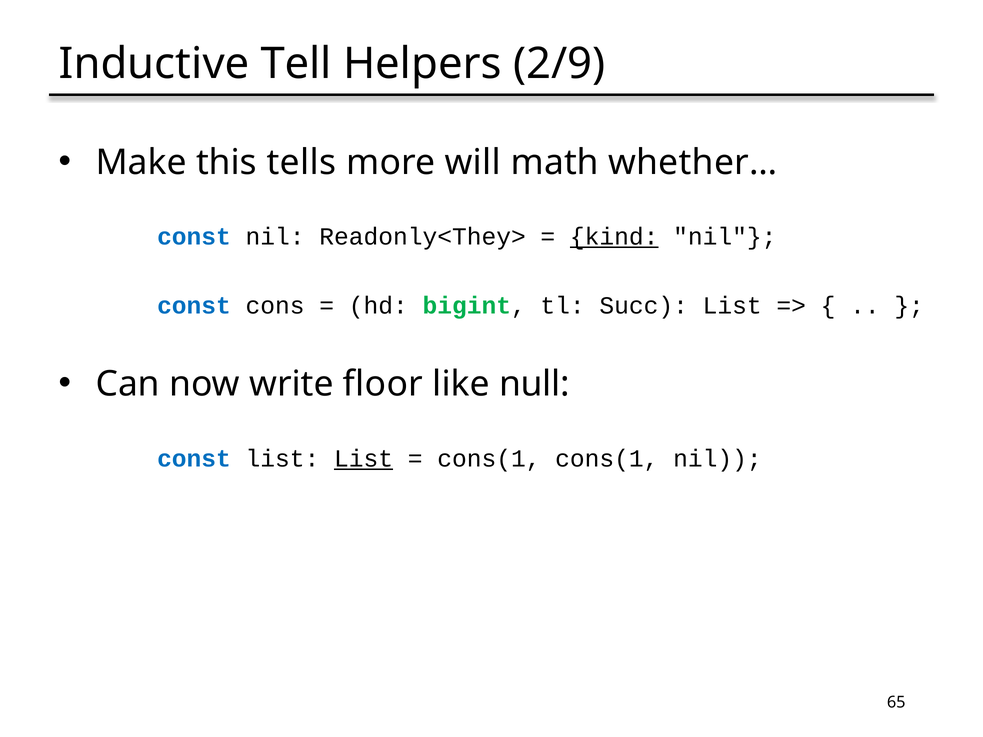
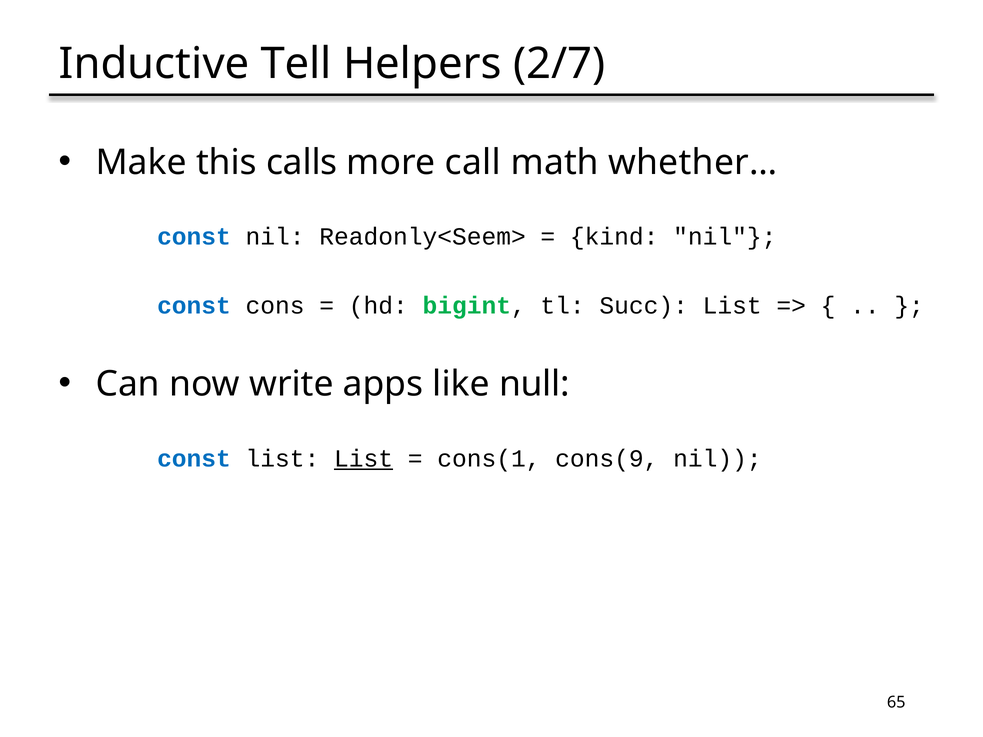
2/9: 2/9 -> 2/7 (559, 64)
tells: tells -> calls (302, 162)
will: will -> call (473, 162)
Readonly<They>: Readonly<They> -> Readonly<Seem> (423, 237)
kind underline: present -> none (614, 237)
floor: floor -> apps (383, 384)
cons(1 cons(1: cons(1 -> cons(9 (607, 459)
